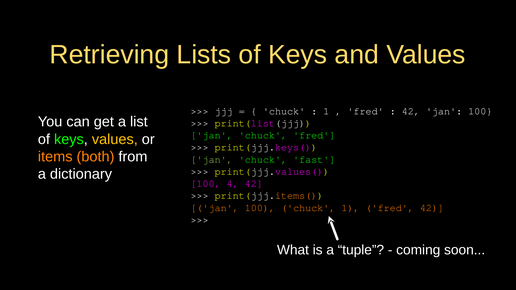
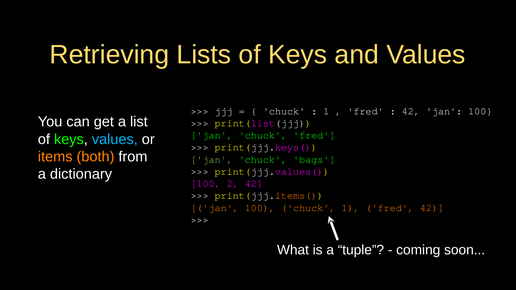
values colour: yellow -> light blue (115, 139)
fast: fast -> bags (314, 160)
4: 4 -> 2 (233, 184)
